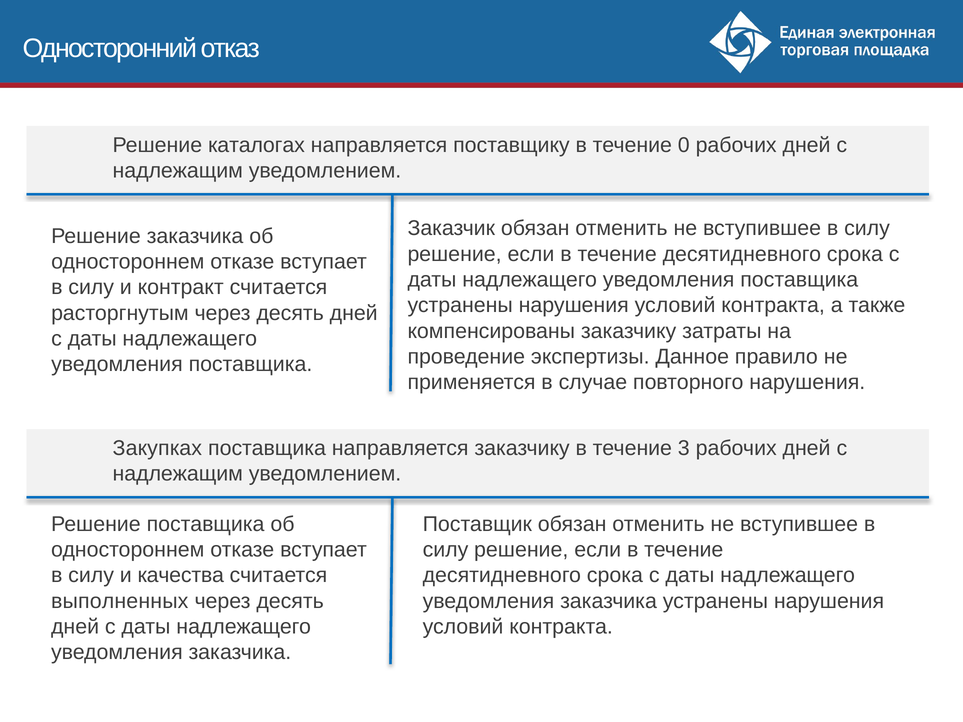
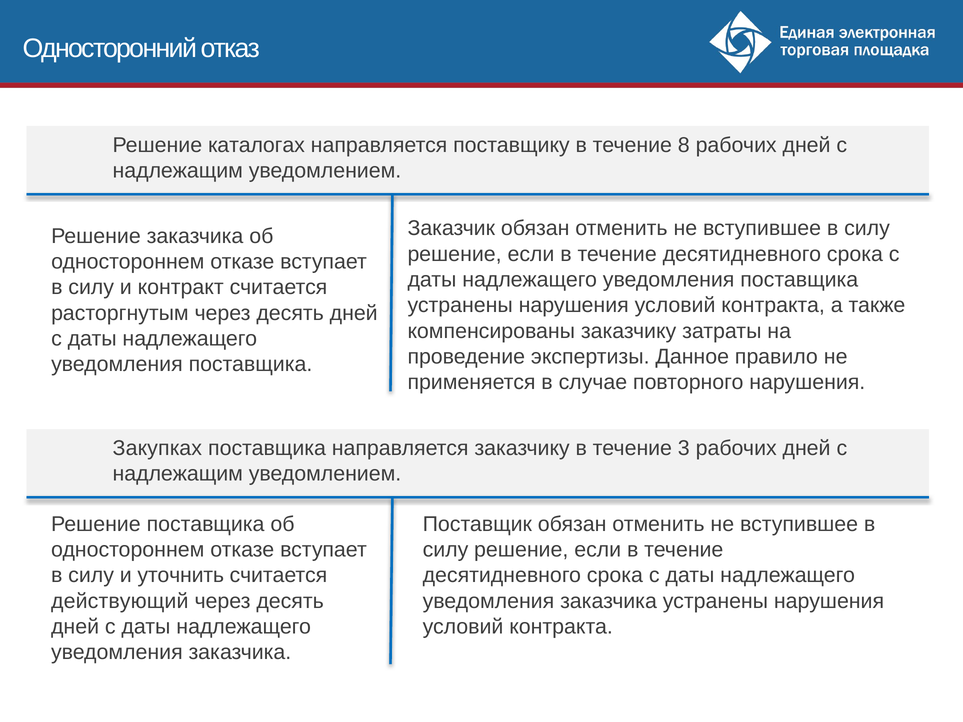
0: 0 -> 8 (684, 145)
качества: качества -> уточнить (181, 576)
выполненных: выполненных -> действующий (120, 601)
